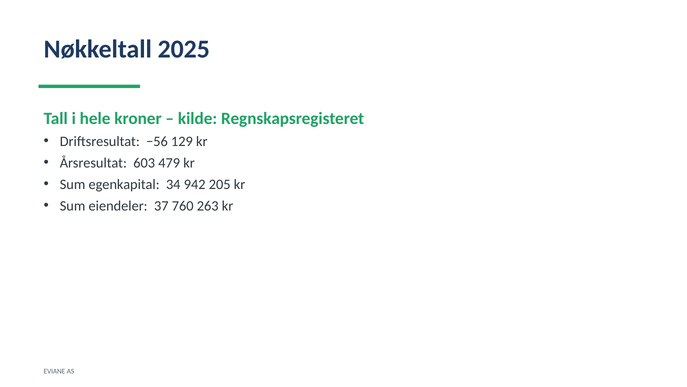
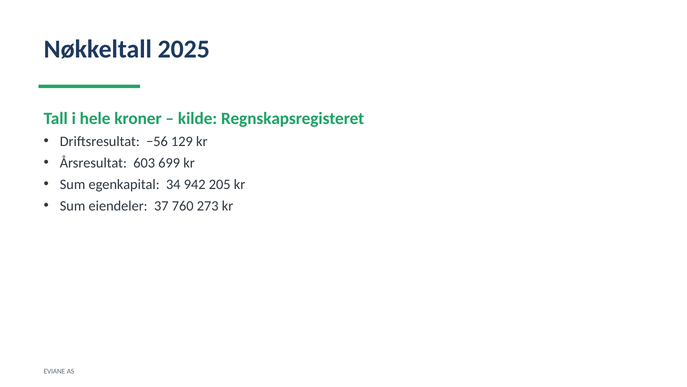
479: 479 -> 699 (169, 163)
263: 263 -> 273 (208, 206)
